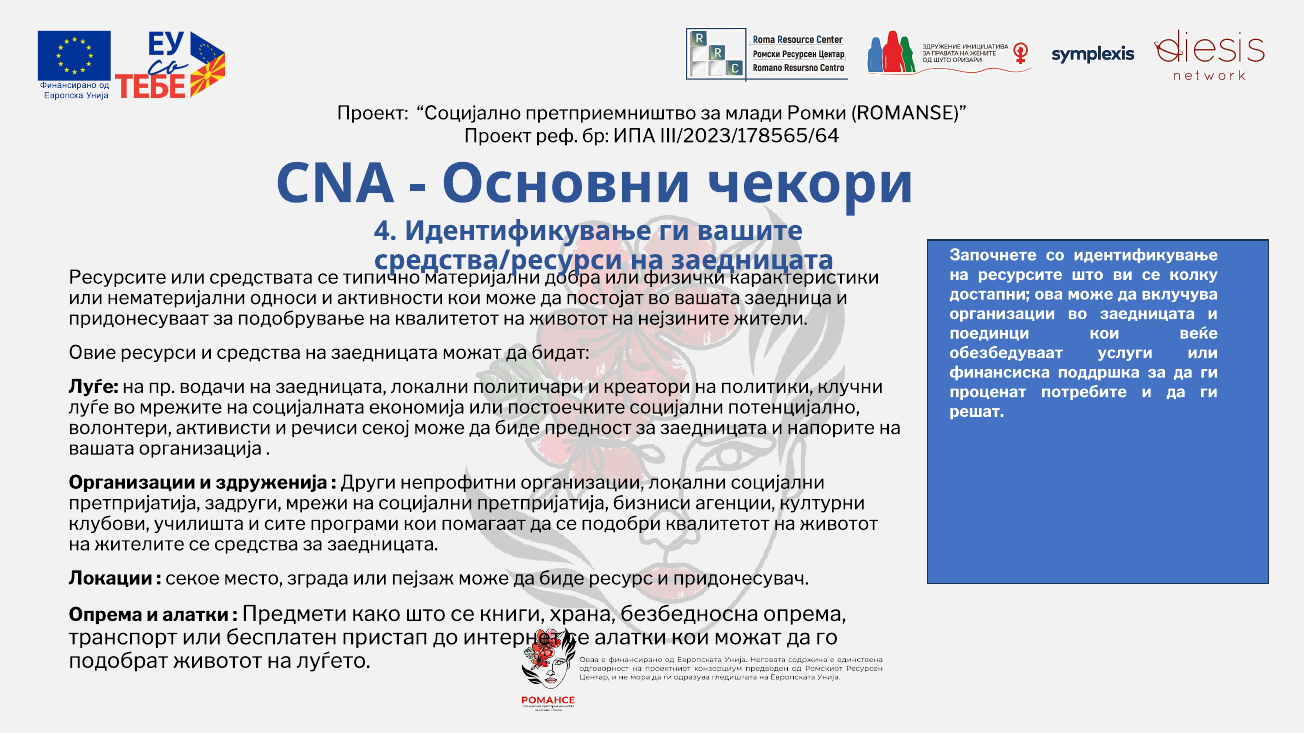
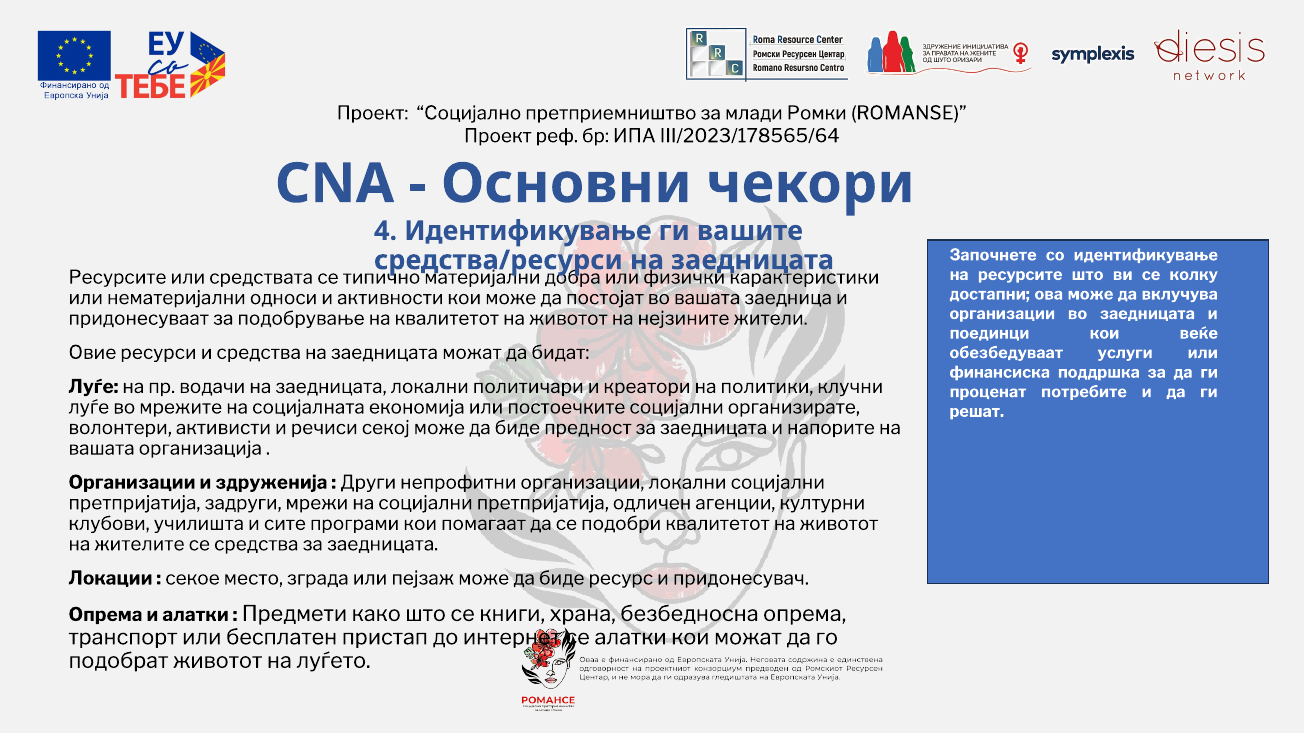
потенцијално: потенцијално -> организирате (794, 408)
бизниси: бизниси -> одличен (652, 503)
